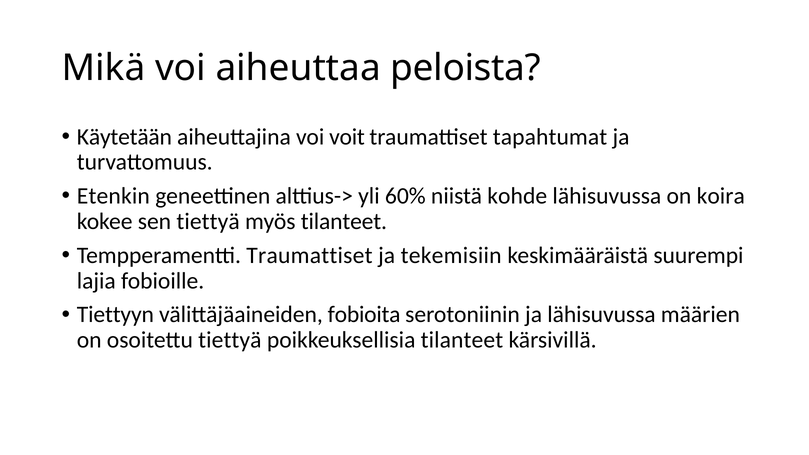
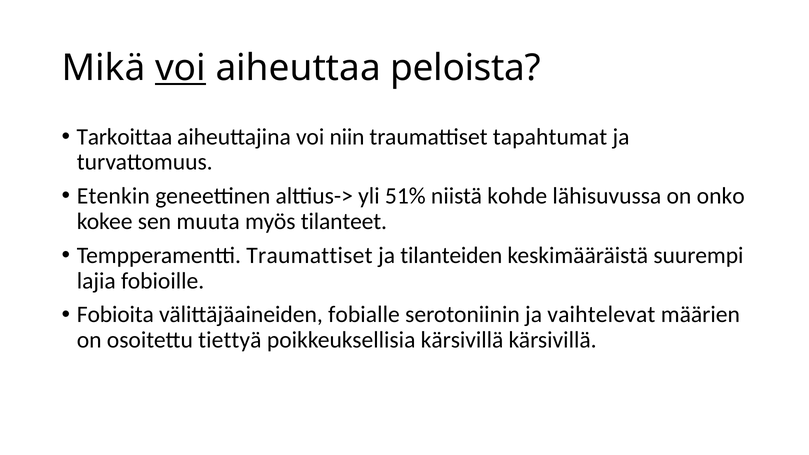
voi underline: none -> present (180, 68)
Käytetään: Käytetään -> Tarkoittaa (124, 137)
voit: voit -> niin (347, 137)
60%: 60% -> 51% (405, 196)
koira: koira -> onko (721, 196)
sen tiettyä: tiettyä -> muuta (208, 221)
tekemisiin: tekemisiin -> tilanteiden (451, 255)
Tiettyyn: Tiettyyn -> Fobioita (115, 315)
fobioita: fobioita -> fobialle (364, 315)
ja lähisuvussa: lähisuvussa -> vaihtelevat (601, 315)
poikkeuksellisia tilanteet: tilanteet -> kärsivillä (462, 340)
